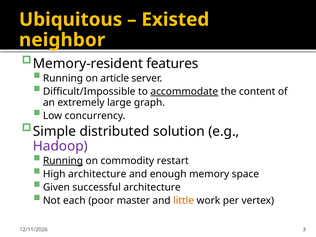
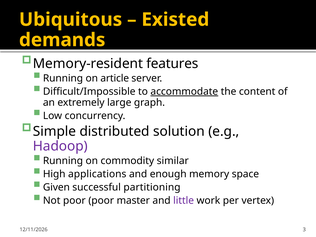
neighbor: neighbor -> demands (62, 40)
Running underline: present -> none (63, 161)
restart: restart -> similar (173, 161)
High architecture: architecture -> applications (97, 174)
successful architecture: architecture -> partitioning (152, 187)
Not each: each -> poor (74, 201)
little colour: orange -> purple (184, 201)
